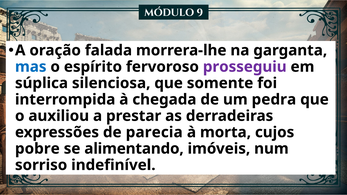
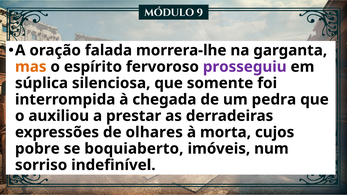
mas colour: blue -> orange (31, 67)
parecia: parecia -> olhares (154, 132)
alimentando: alimentando -> boquiaberto (134, 149)
